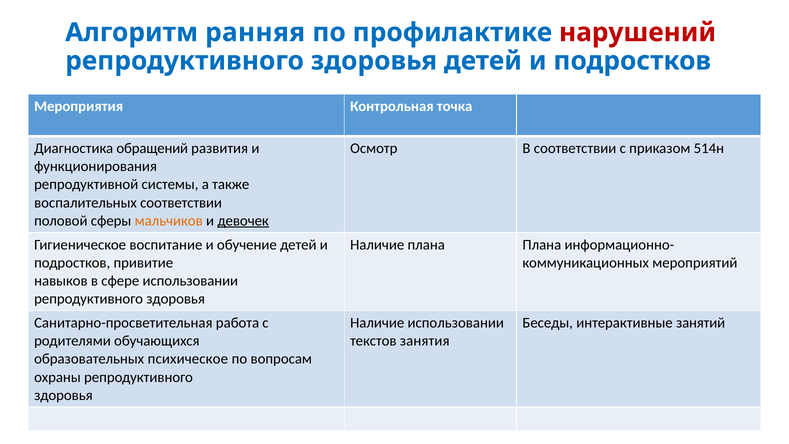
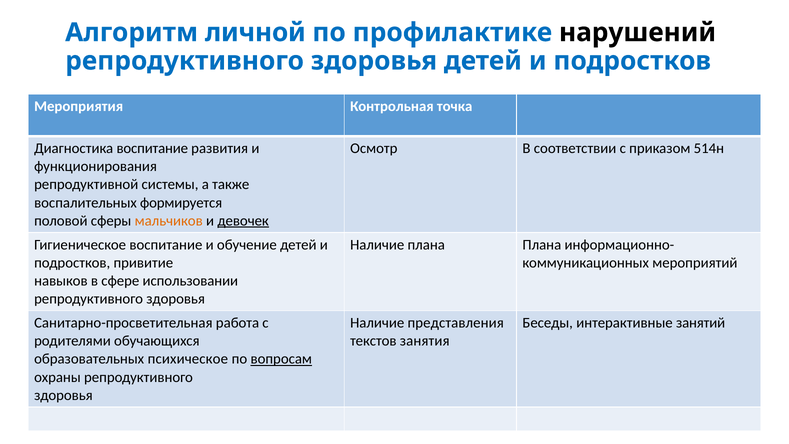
ранняя: ранняя -> личной (255, 32)
нарушений colour: red -> black (638, 32)
Диагностика обращений: обращений -> воспитание (152, 148)
воспалительных соответствии: соответствии -> формируется (181, 203)
Наличие использовании: использовании -> представления (456, 323)
вопросам underline: none -> present (281, 359)
